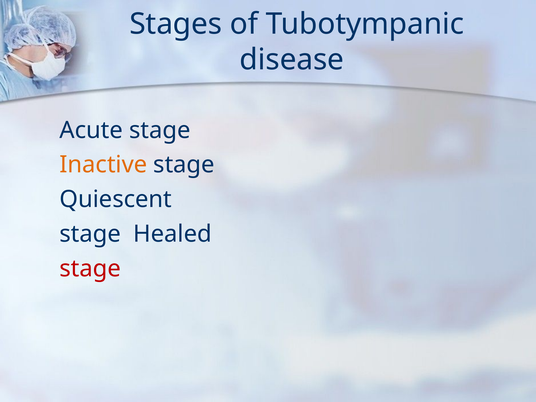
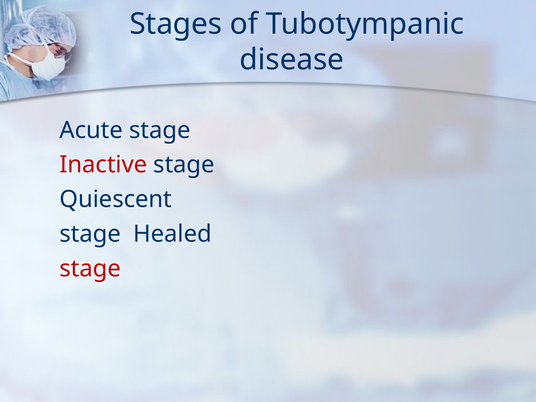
Inactive colour: orange -> red (103, 165)
